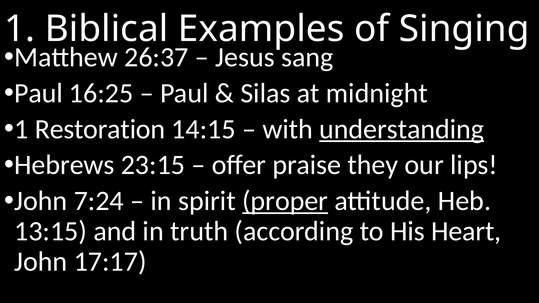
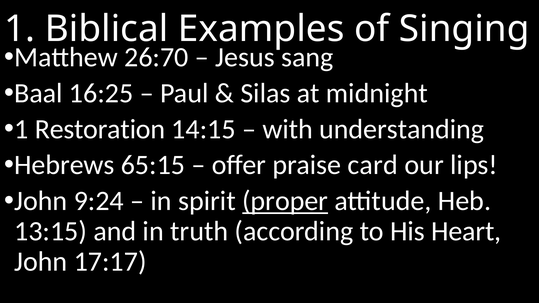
26:37: 26:37 -> 26:70 (156, 57)
Paul: Paul -> Baal (38, 93)
understanding underline: present -> none (402, 129)
23:15: 23:15 -> 65:15 (153, 165)
they: they -> card (373, 165)
7:24: 7:24 -> 9:24 (99, 201)
